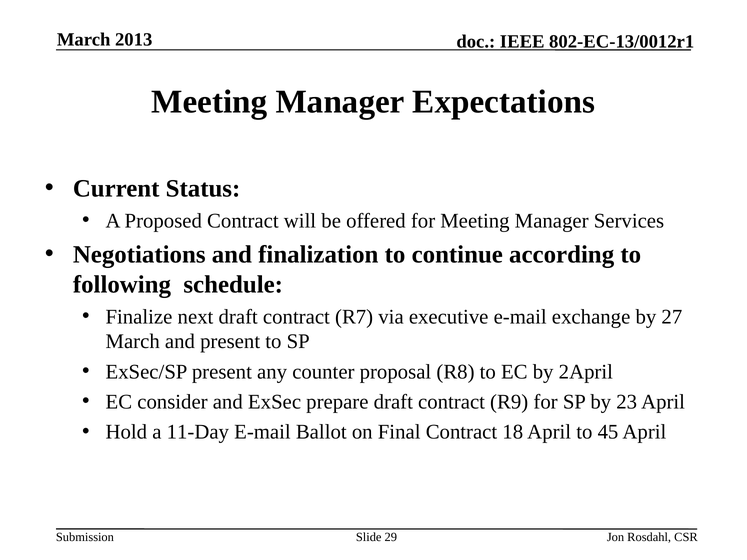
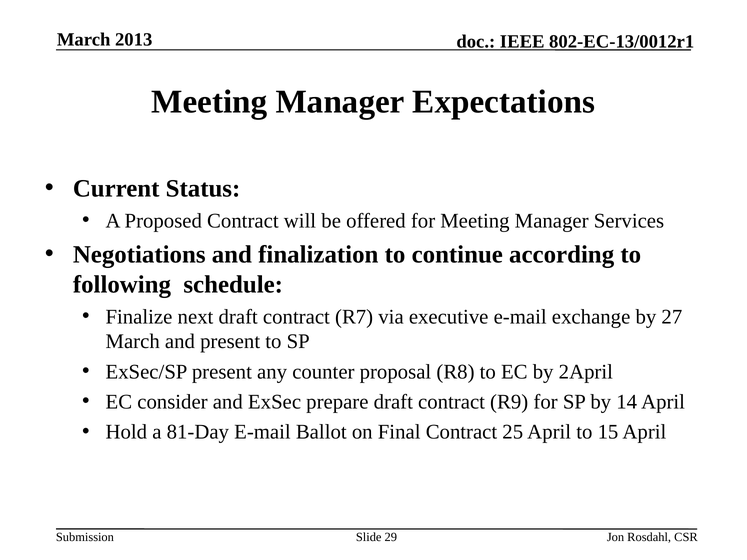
23: 23 -> 14 (627, 402)
11-Day: 11-Day -> 81-Day (198, 432)
18: 18 -> 25 (513, 432)
45: 45 -> 15 (608, 432)
